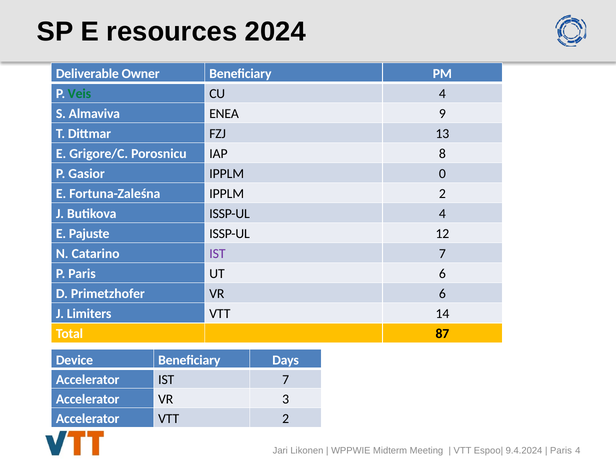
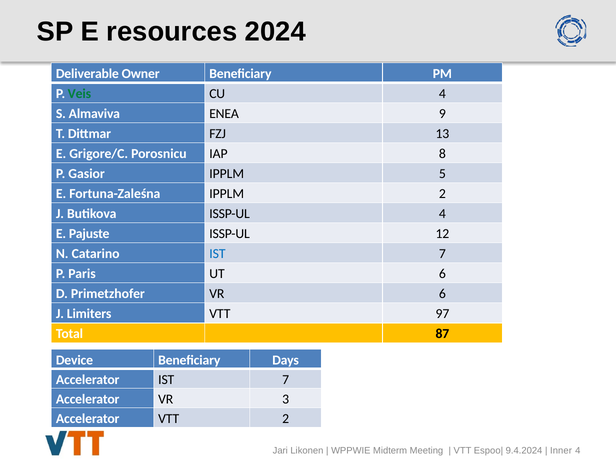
0: 0 -> 5 (442, 174)
IST colour: purple -> blue (217, 254)
14: 14 -> 97 (442, 314)
Paris: Paris -> Inner (561, 451)
